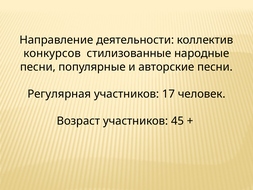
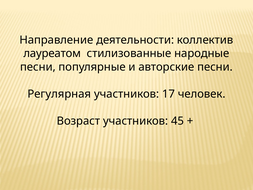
конкурсов: конкурсов -> лауреатом (52, 53)
